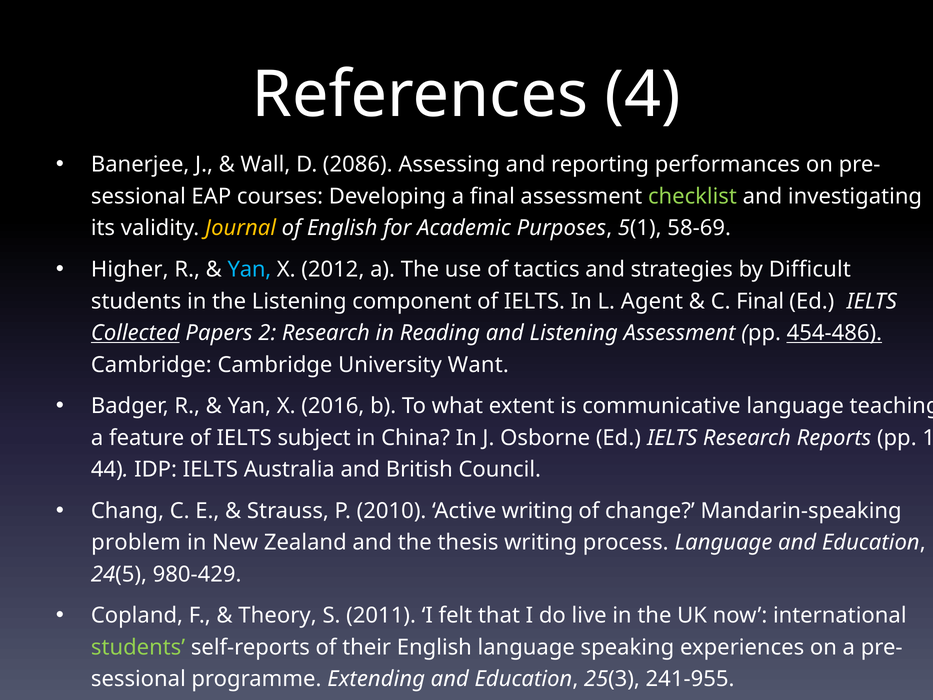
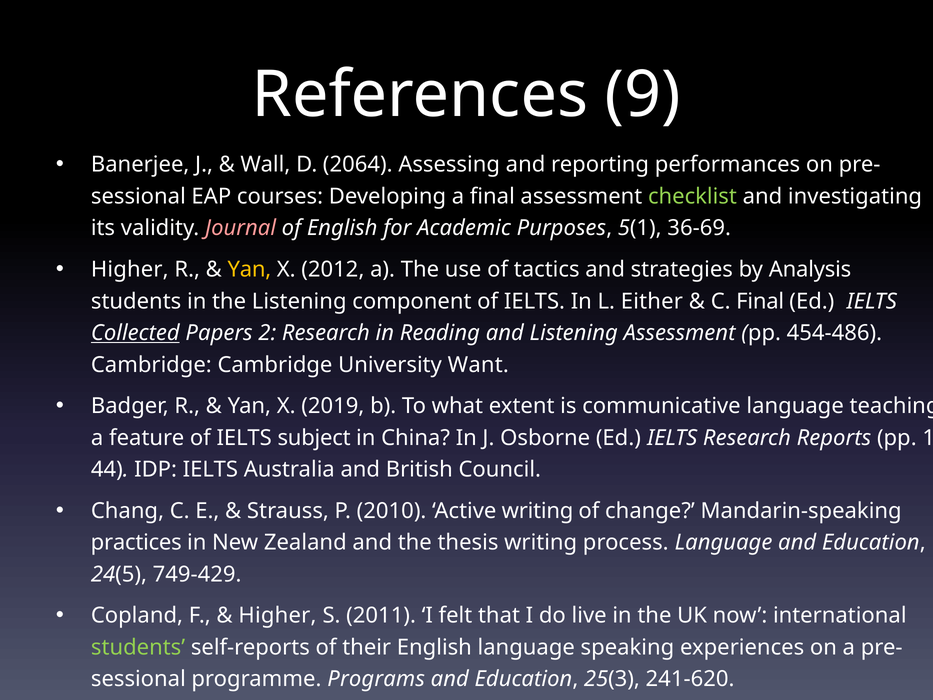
4: 4 -> 9 (643, 95)
2086: 2086 -> 2064 (358, 165)
Journal colour: yellow -> pink (241, 228)
58-69: 58-69 -> 36-69 (699, 228)
Yan colour: light blue -> yellow (249, 269)
Difficult: Difficult -> Analysis (810, 269)
Agent: Agent -> Either (652, 301)
454-486 underline: present -> none (834, 333)
2016: 2016 -> 2019 (333, 406)
problem: problem -> practices (136, 542)
980-429: 980-429 -> 749-429 (197, 574)
Theory: Theory -> Higher (277, 615)
Extending: Extending -> Programs (376, 679)
241-955: 241-955 -> 241-620 (690, 679)
